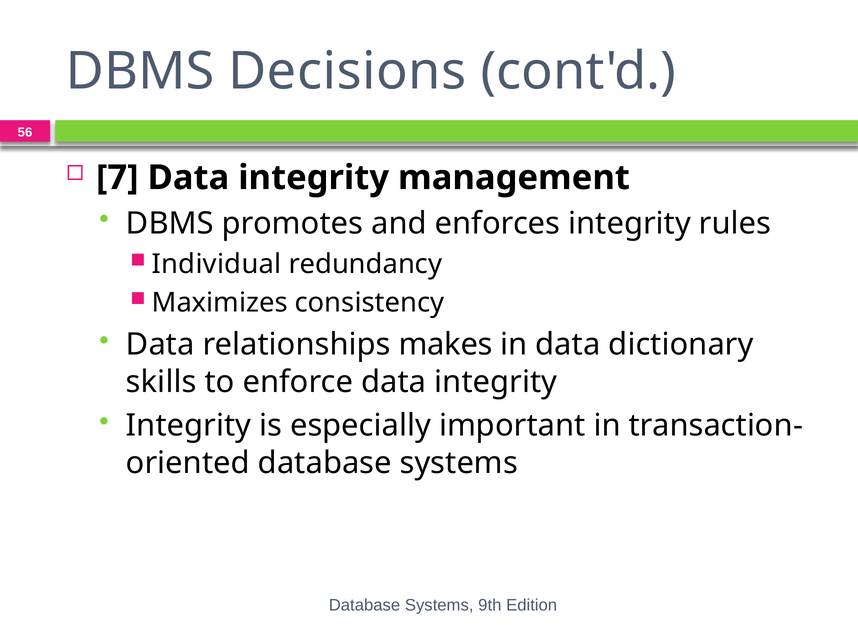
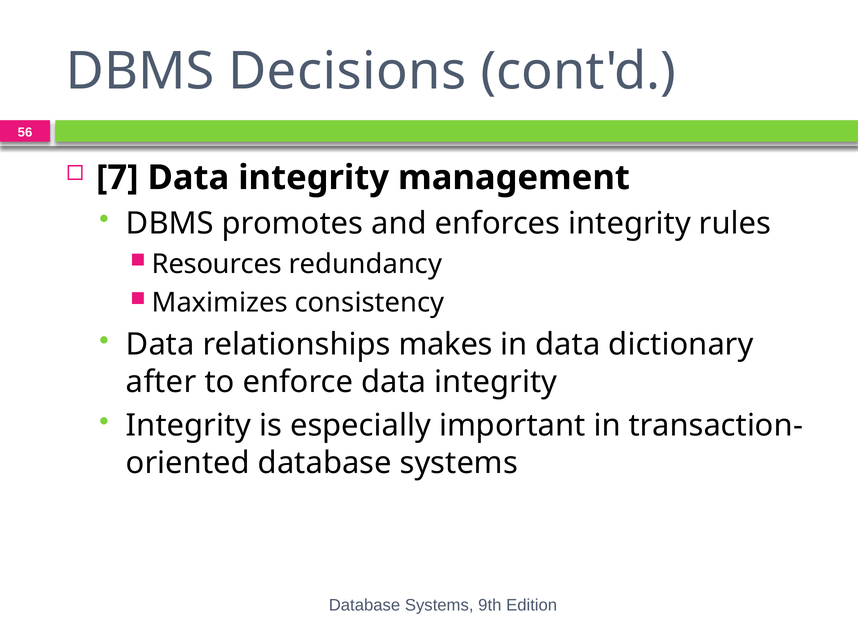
Individual: Individual -> Resources (217, 264)
skills: skills -> after (161, 382)
